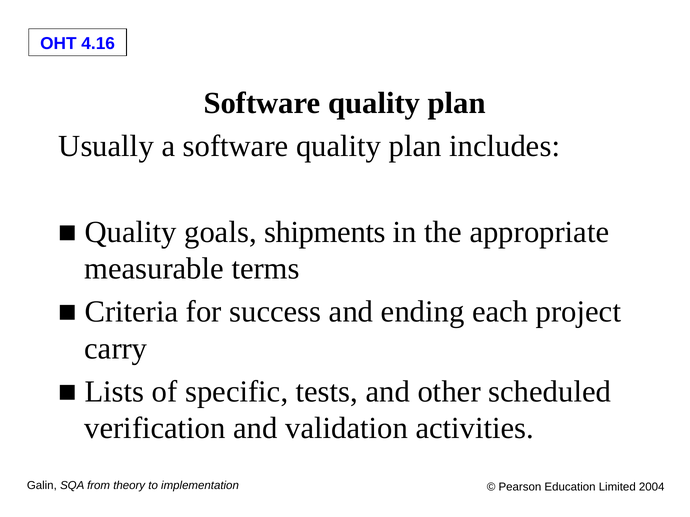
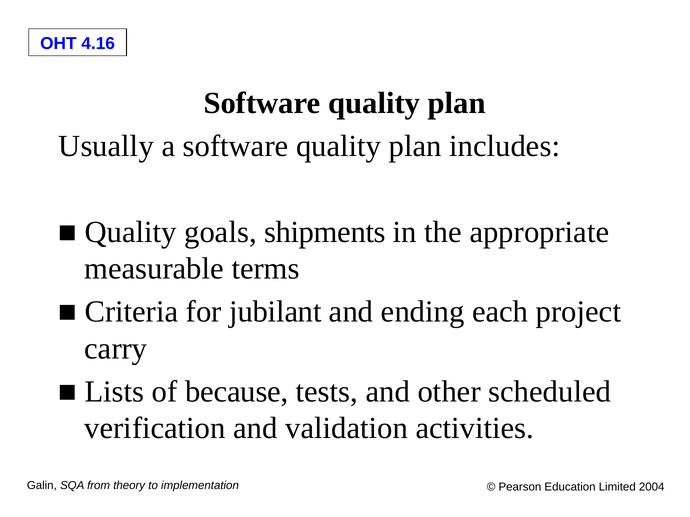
success: success -> jubilant (275, 312)
specific: specific -> because (237, 392)
